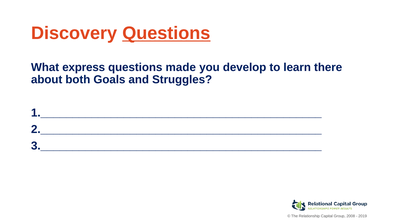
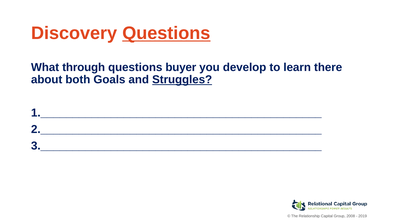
express: express -> through (84, 67)
made: made -> buyer (181, 67)
Struggles underline: none -> present (182, 80)
